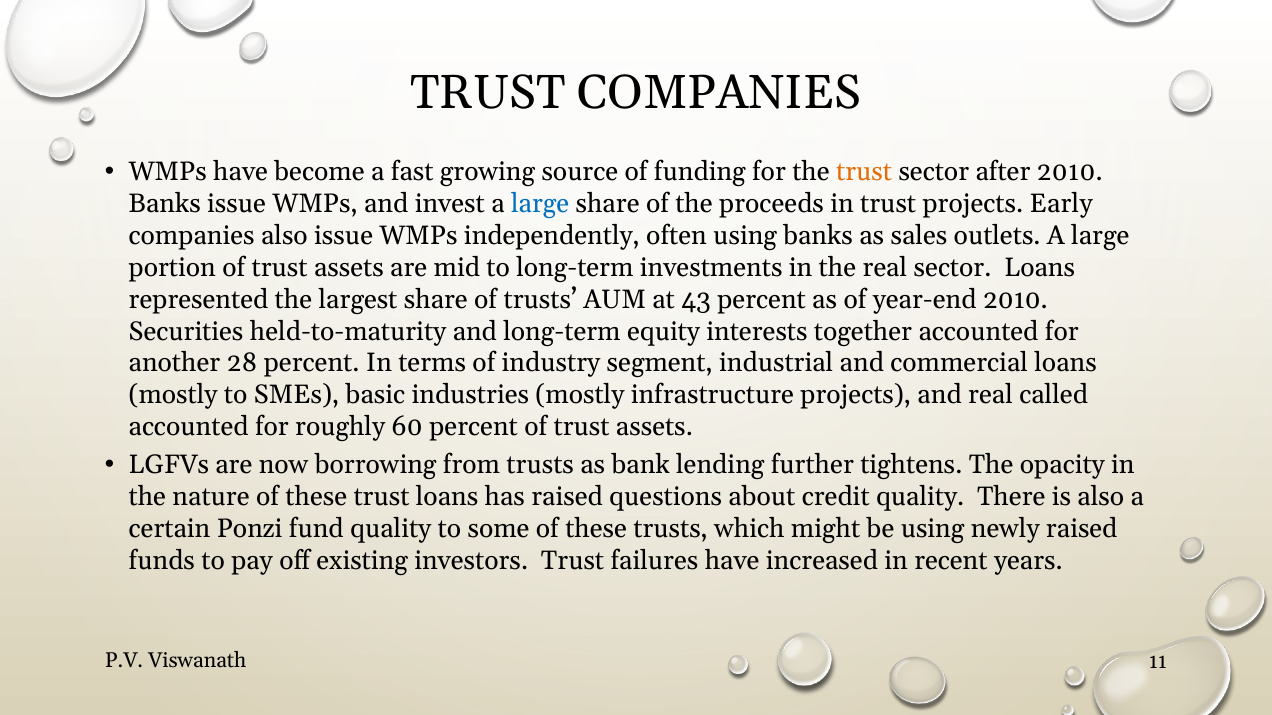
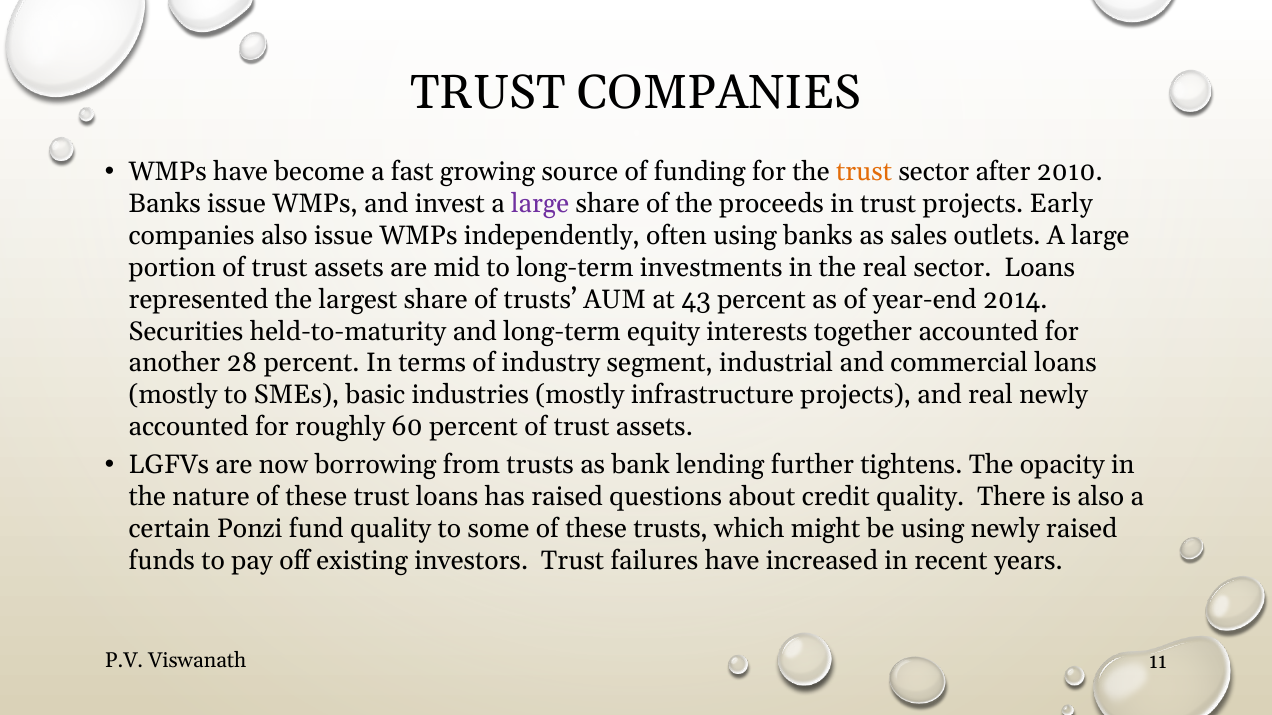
large colour: blue -> purple (540, 204)
year-end 2010: 2010 -> 2014 (1015, 300)
real called: called -> newly (1054, 395)
